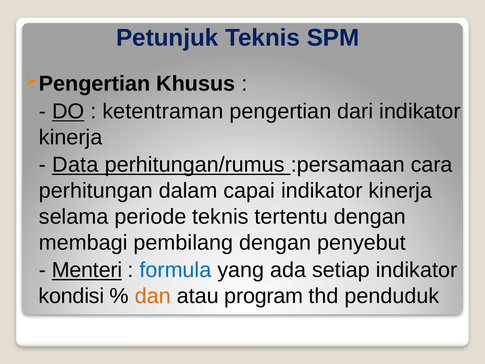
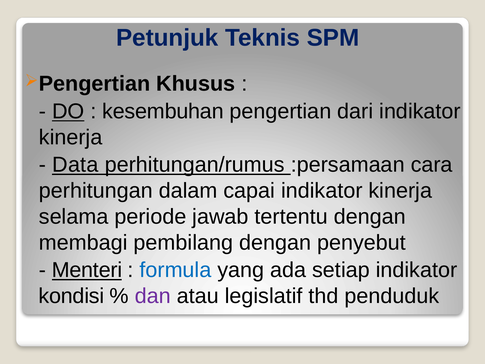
ketentraman: ketentraman -> kesembuhan (163, 111)
periode teknis: teknis -> jawab (220, 217)
dan colour: orange -> purple (153, 296)
program: program -> legislatif (264, 296)
